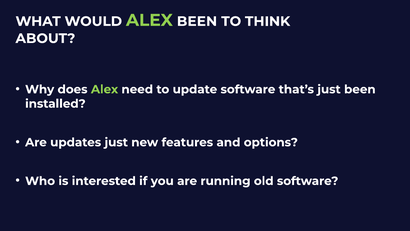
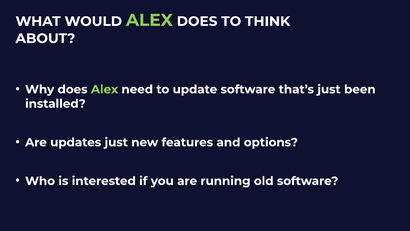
ALEX BEEN: BEEN -> DOES (197, 21)
